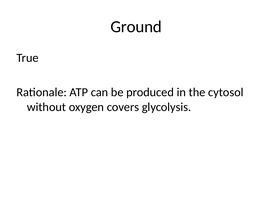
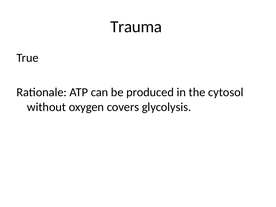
Ground: Ground -> Trauma (136, 27)
